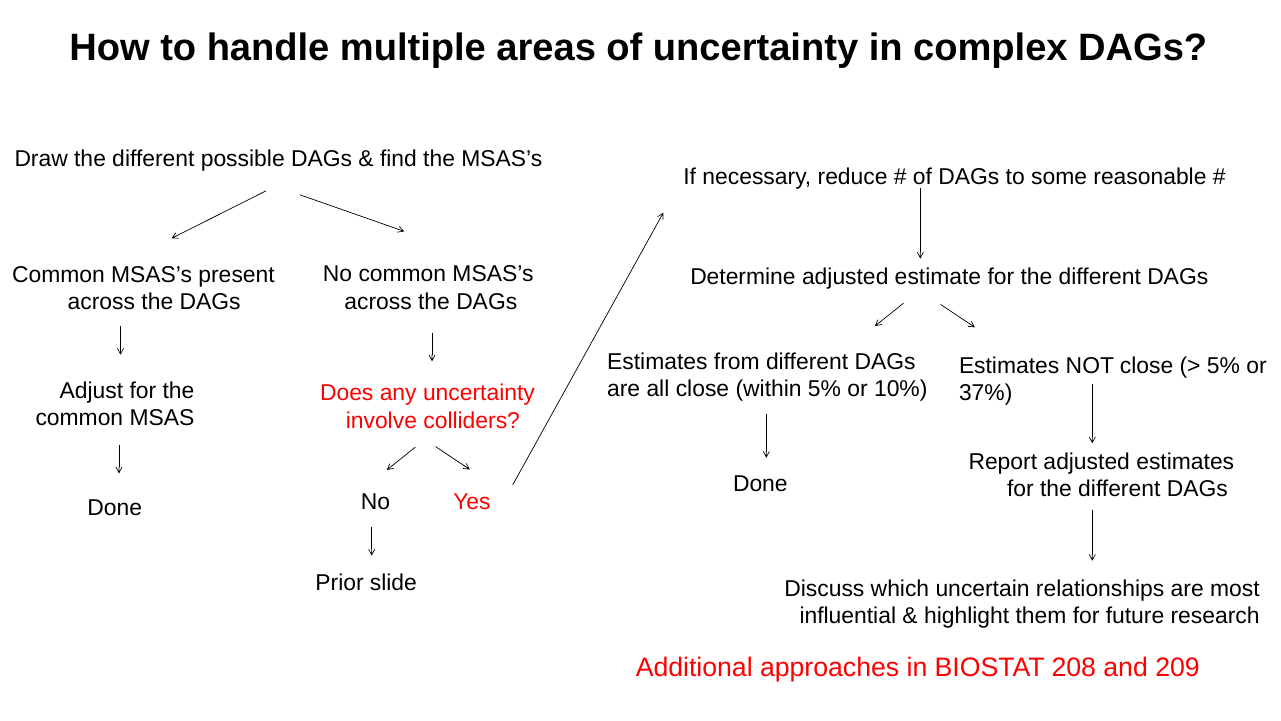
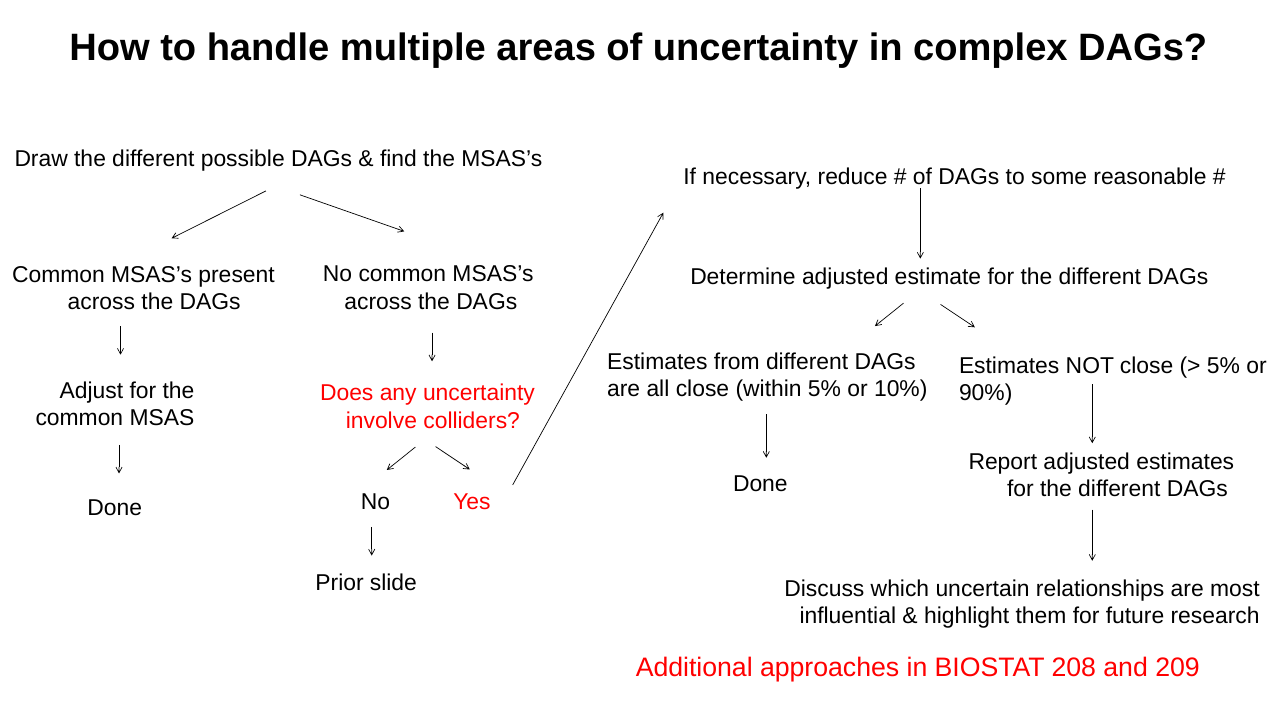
37%: 37% -> 90% (986, 393)
